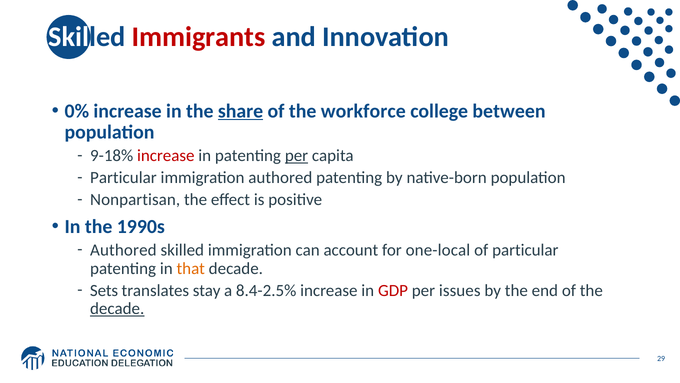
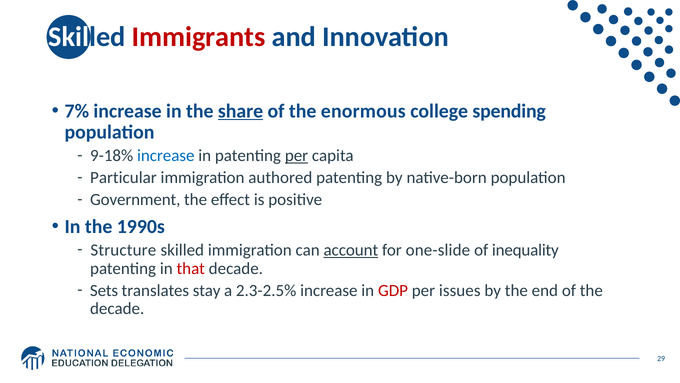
0%: 0% -> 7% (77, 111)
workforce: workforce -> enormous (363, 111)
between: between -> spending (509, 111)
increase colour: red -> blue (166, 156)
Nonpartisan: Nonpartisan -> Government (135, 199)
Authored: Authored -> Structure (123, 250)
account underline: none -> present (351, 250)
one-local: one-local -> one-slide (438, 250)
of particular: particular -> inequality (525, 250)
that colour: orange -> red (191, 268)
8.4-2.5%: 8.4-2.5% -> 2.3-2.5% (266, 290)
decade underline: present -> none (117, 308)
